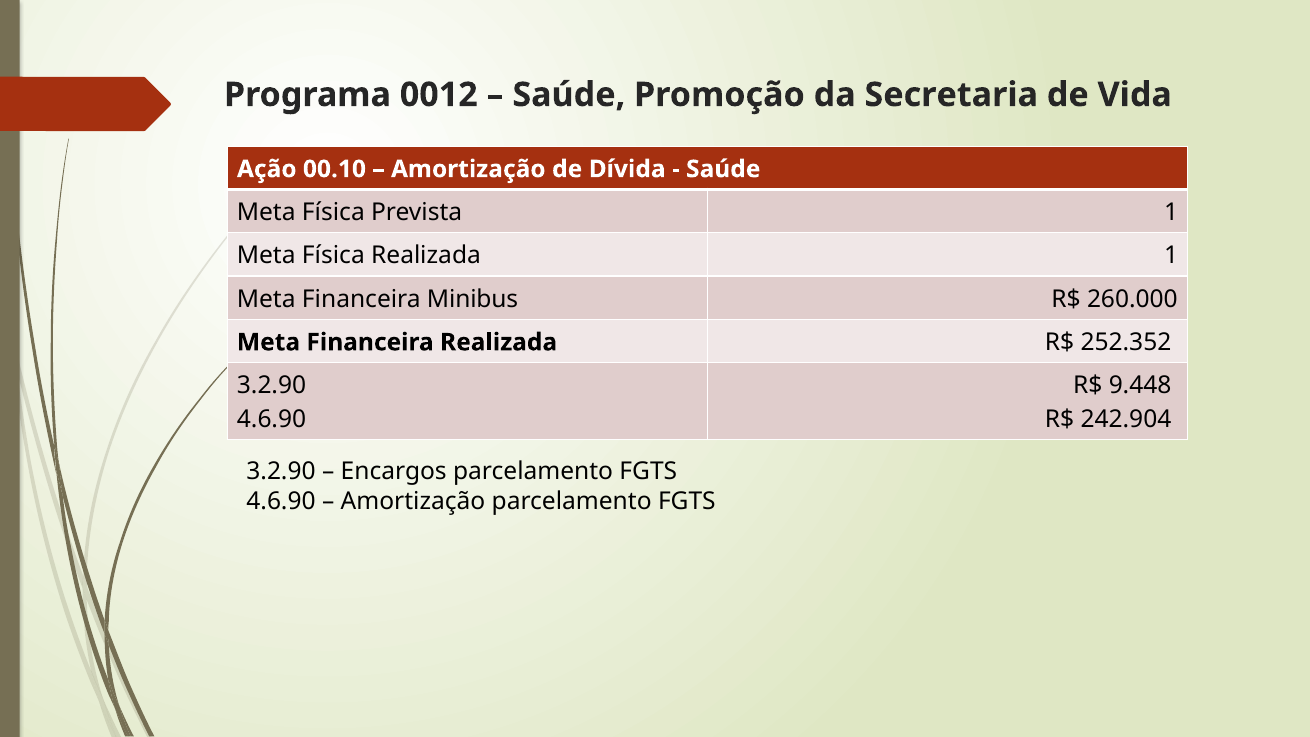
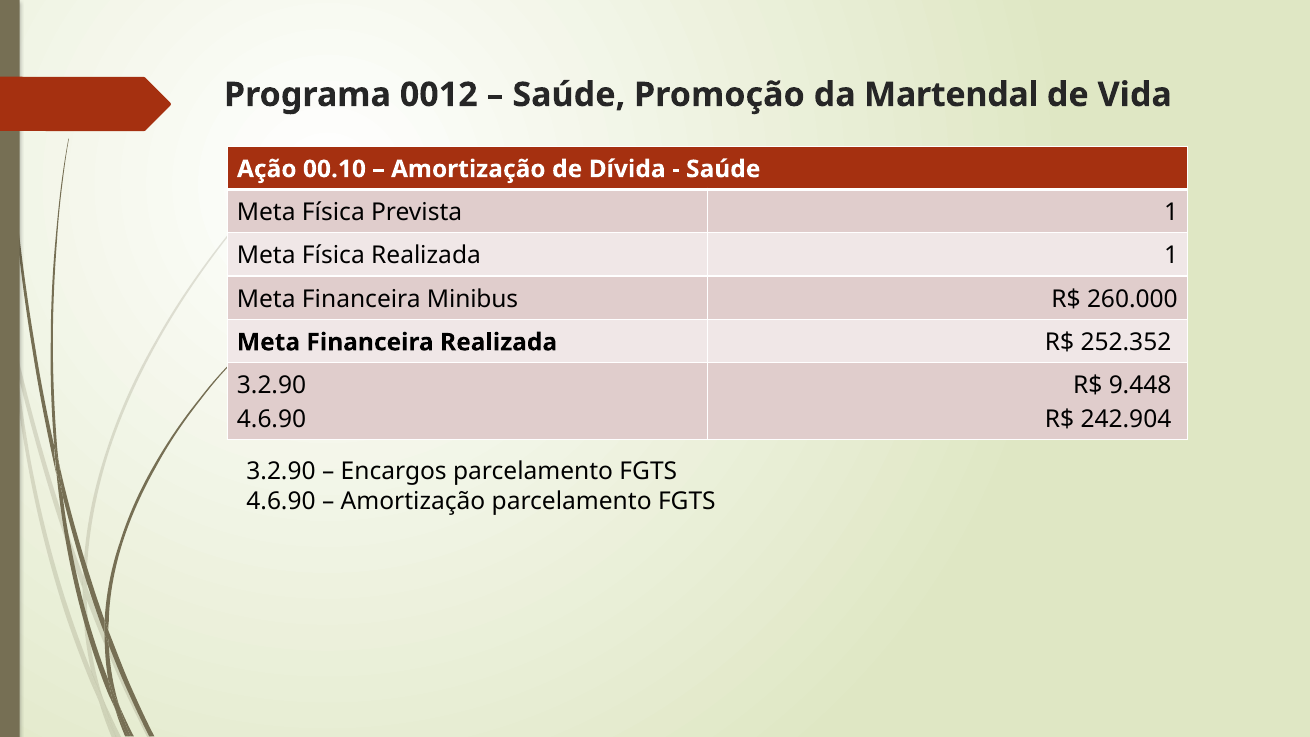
Secretaria: Secretaria -> Martendal (951, 95)
